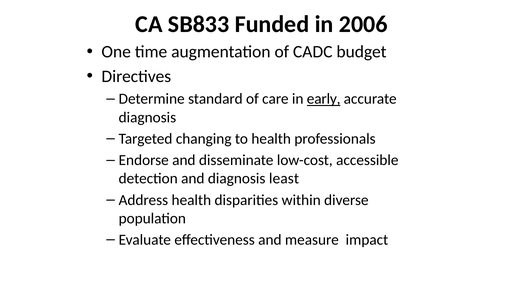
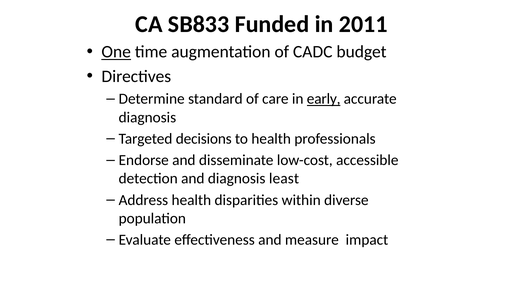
2006: 2006 -> 2011 (363, 24)
One underline: none -> present (116, 52)
changing: changing -> decisions (204, 139)
